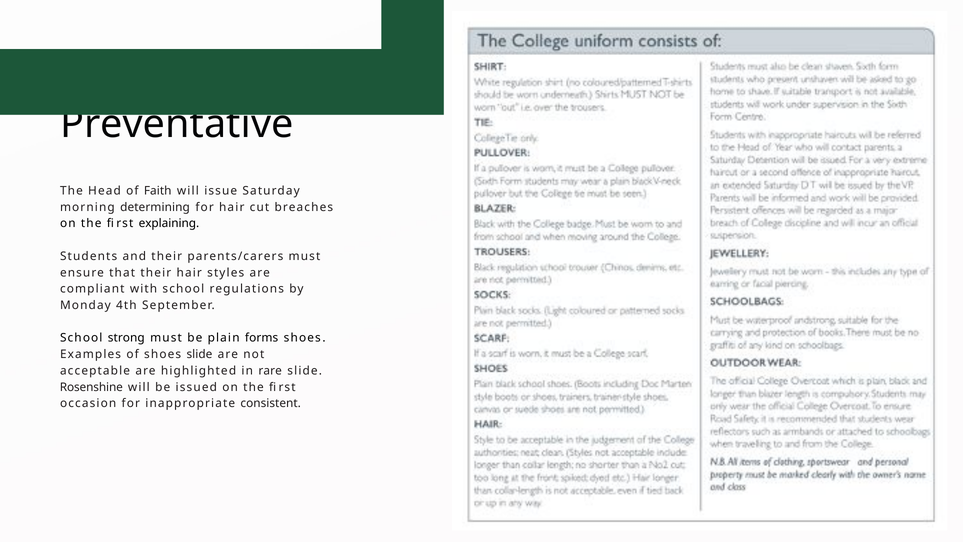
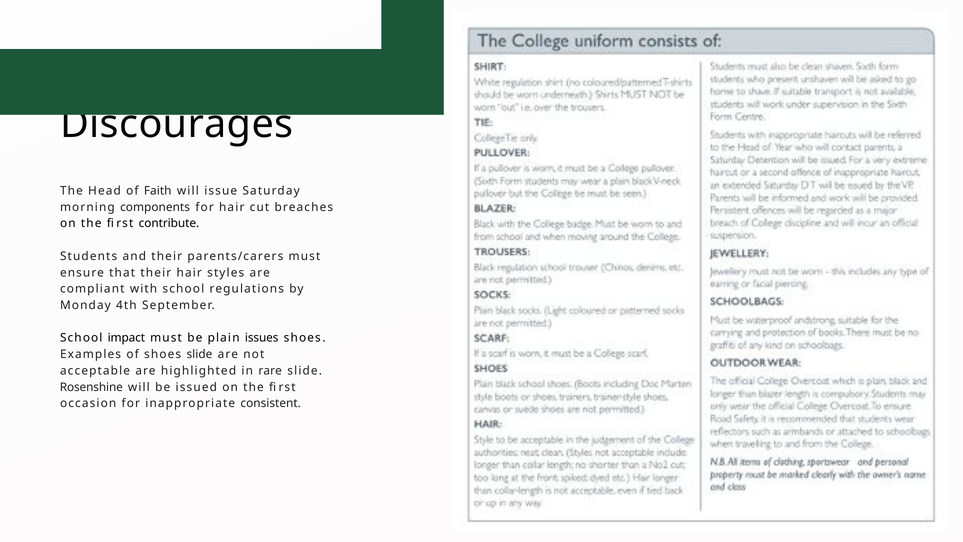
Preventative: Preventative -> Discourages (177, 124)
determining: determining -> components (155, 207)
explaining: explaining -> contribute (169, 223)
strong: strong -> impact (126, 338)
forms: forms -> issues (262, 338)
